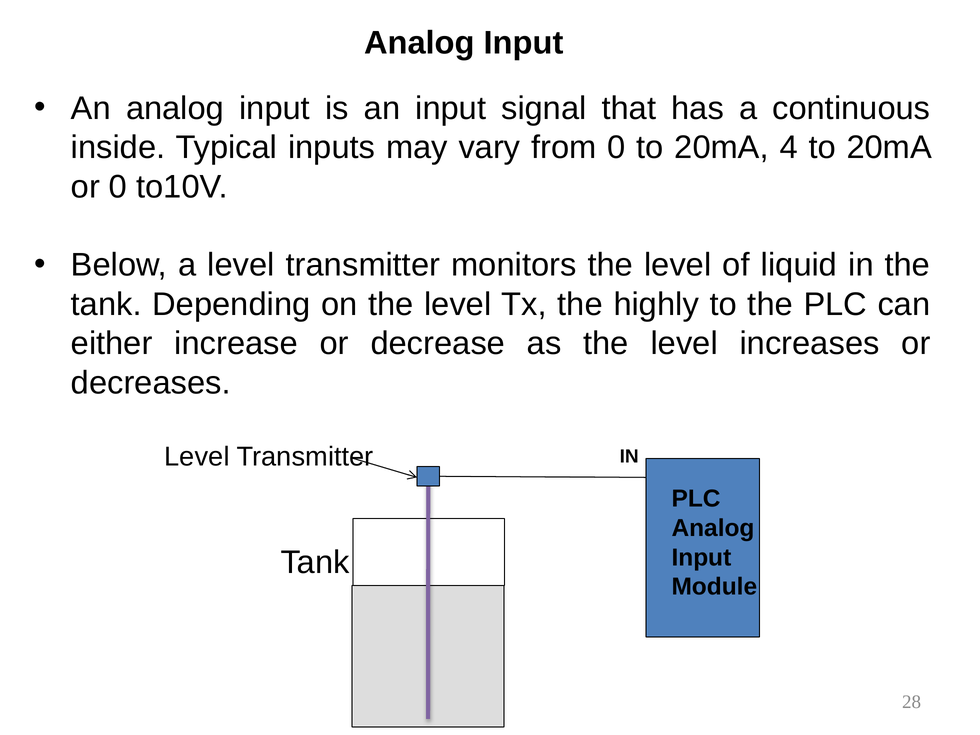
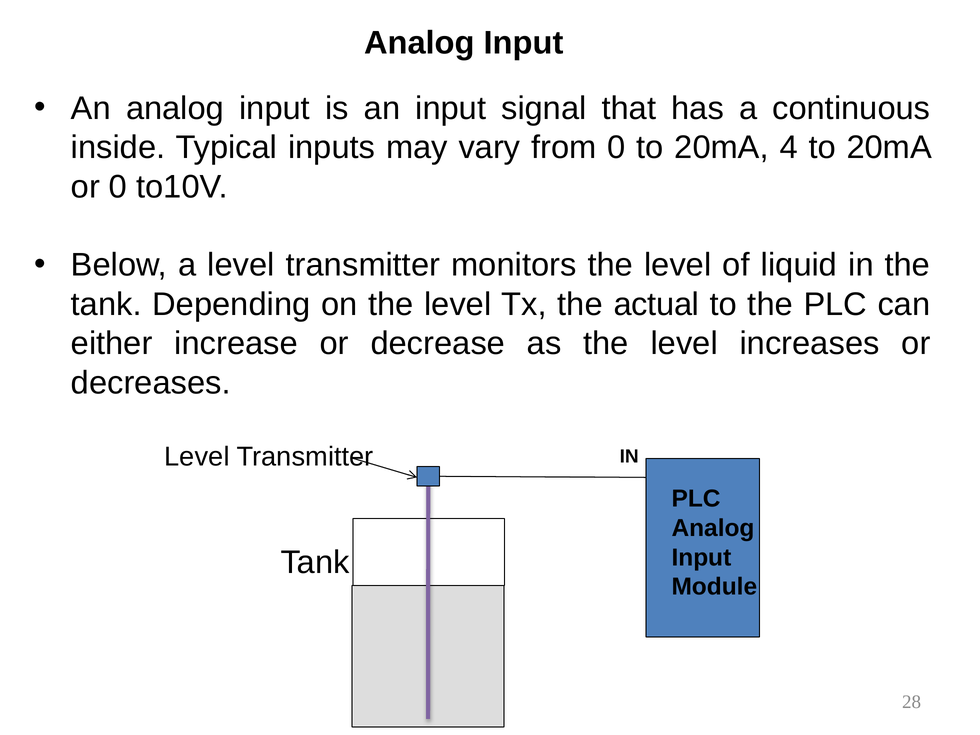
highly: highly -> actual (656, 304)
